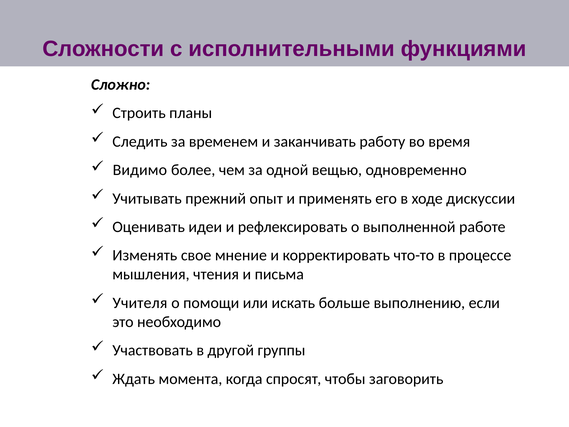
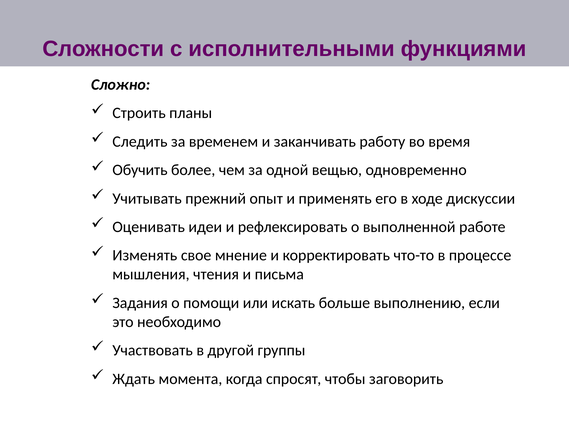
Видимо: Видимо -> Обучить (140, 170)
Учителя: Учителя -> Задания (140, 303)
